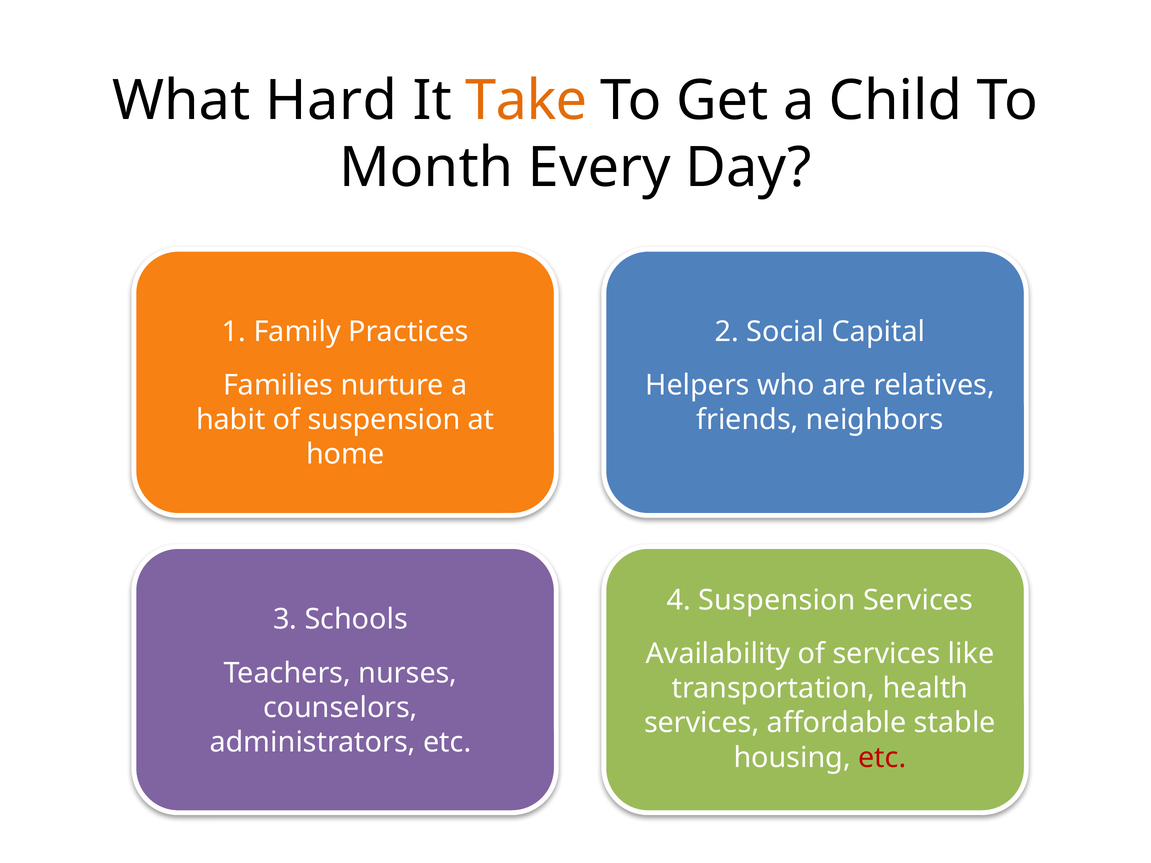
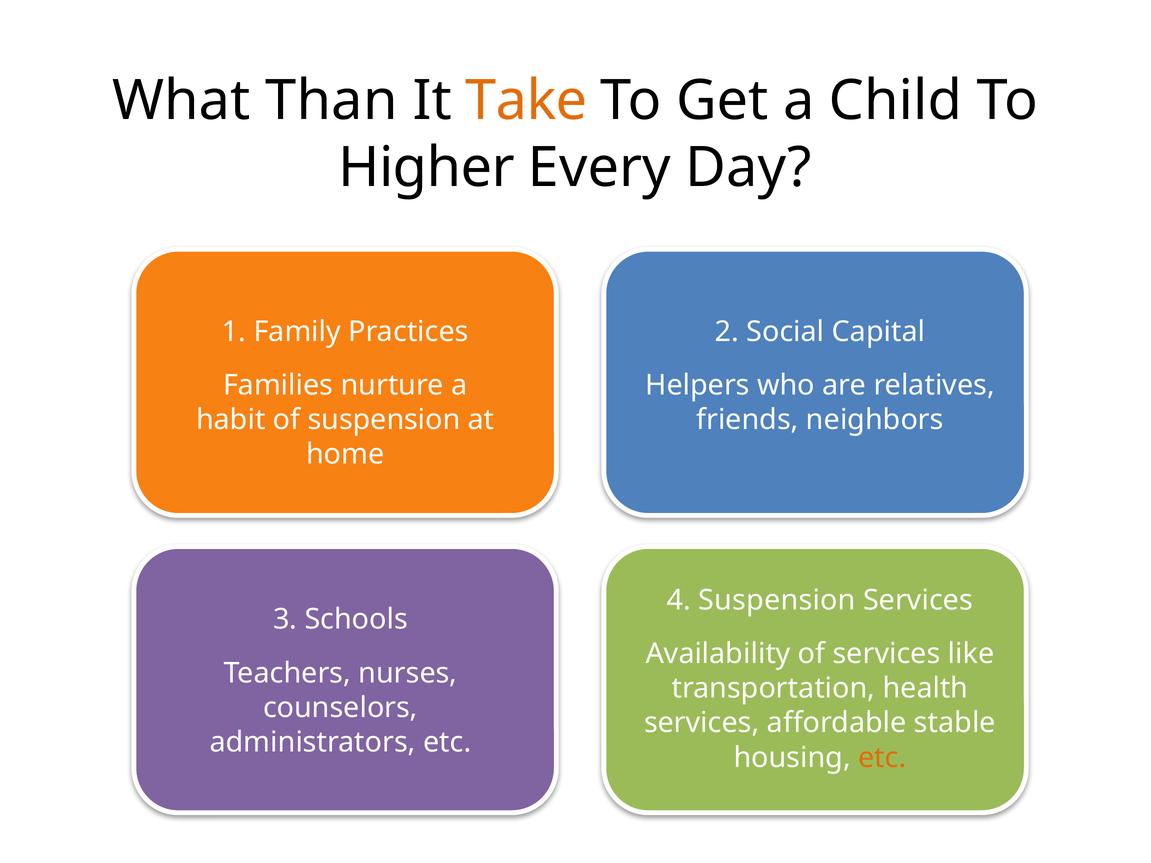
Hard: Hard -> Than (331, 101)
Month: Month -> Higher (427, 168)
etc colour: red -> orange (882, 758)
